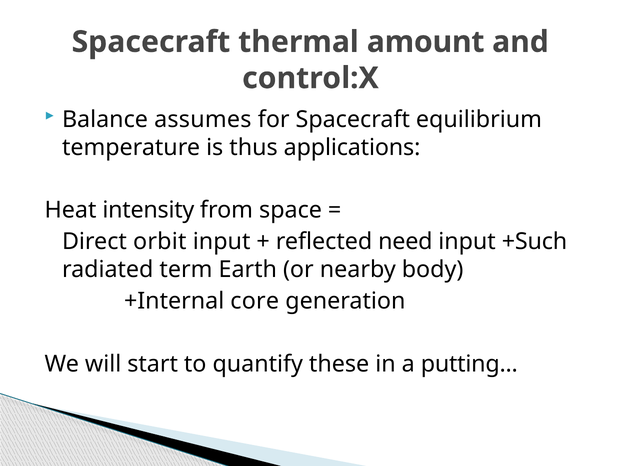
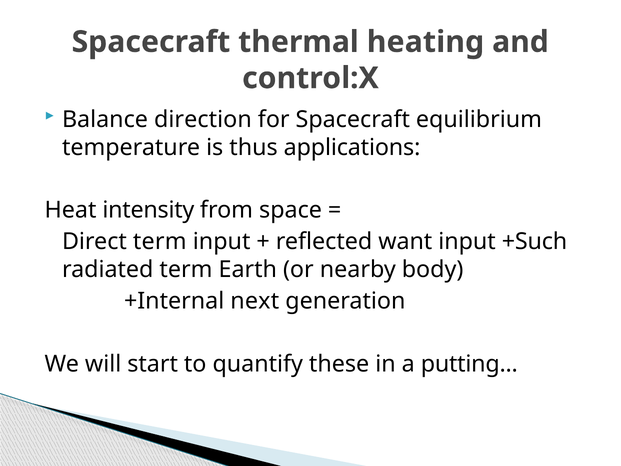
amount: amount -> heating (425, 42)
assumes: assumes -> direction (203, 119)
Direct orbit: orbit -> term (160, 241)
need: need -> want (405, 241)
core: core -> next (255, 301)
